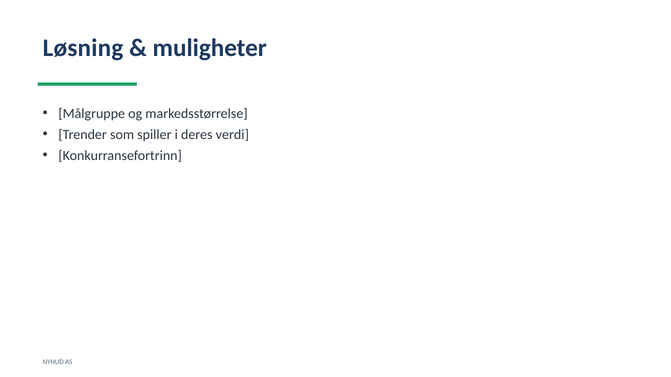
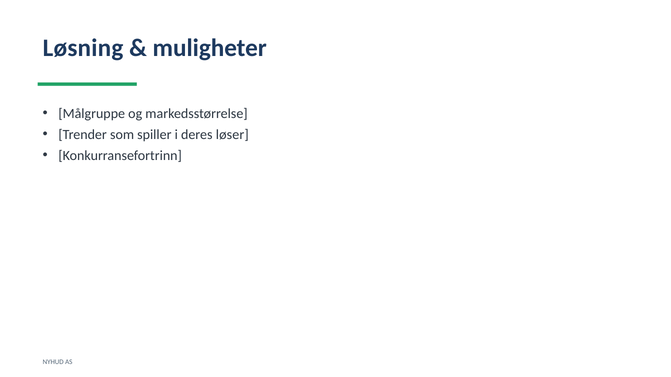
verdi: verdi -> løser (232, 135)
